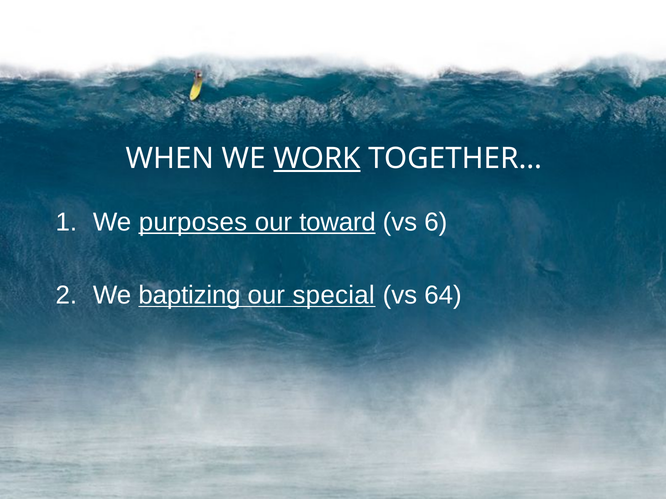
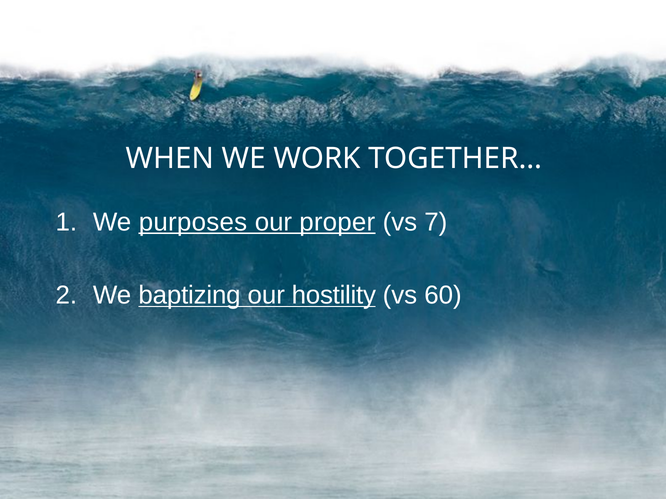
WORK underline: present -> none (317, 159)
toward: toward -> proper (337, 222)
6: 6 -> 7 (436, 222)
special: special -> hostility (334, 296)
64: 64 -> 60 (443, 296)
